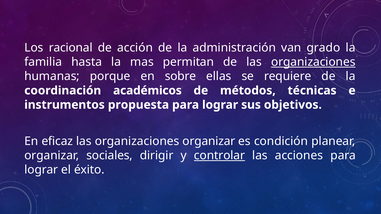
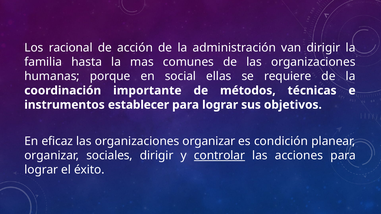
van grado: grado -> dirigir (323, 48)
permitan: permitan -> comunes (188, 62)
organizaciones underline: present -> none (313, 62)
sobre: sobre -> social (180, 76)
académicos: académicos -> importante (147, 91)
propuesta: propuesta -> establecer (139, 105)
